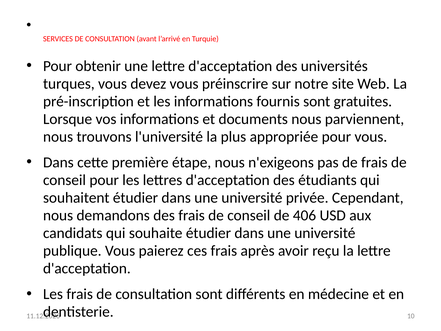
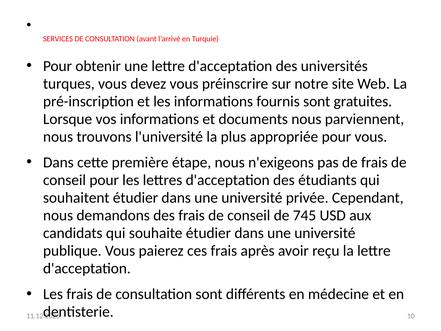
406: 406 -> 745 (304, 215)
